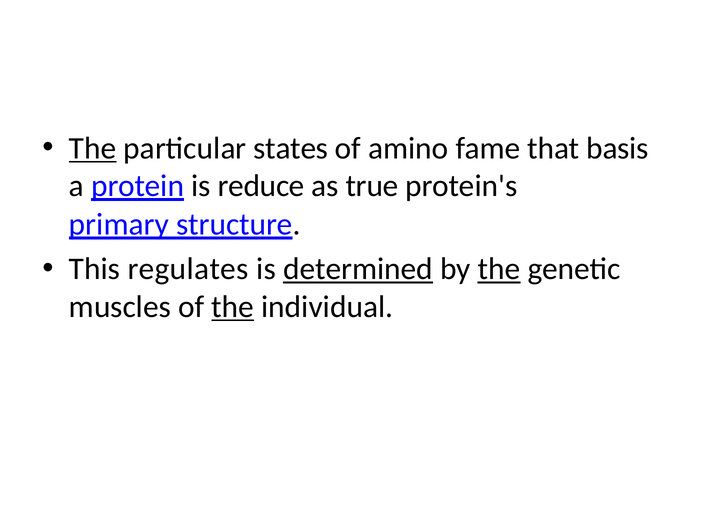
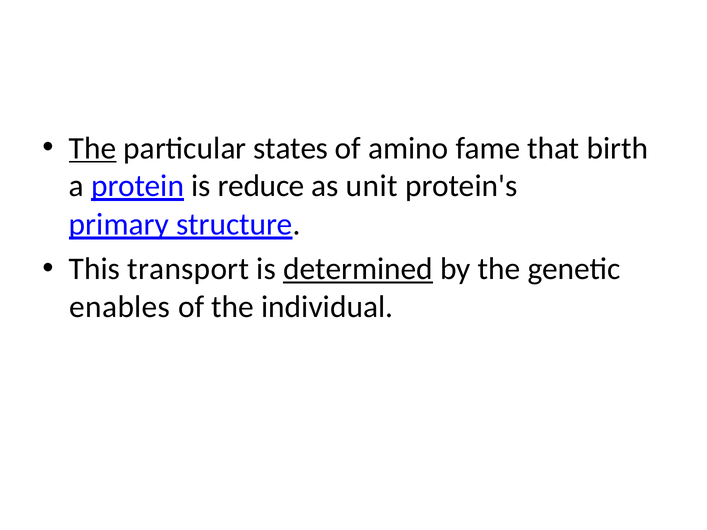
basis: basis -> birth (617, 148)
true: true -> unit (372, 186)
regulates: regulates -> transport (188, 269)
the underline: present -> none (499, 269)
muscles: muscles -> enables (120, 307)
the underline: present -> none (233, 307)
